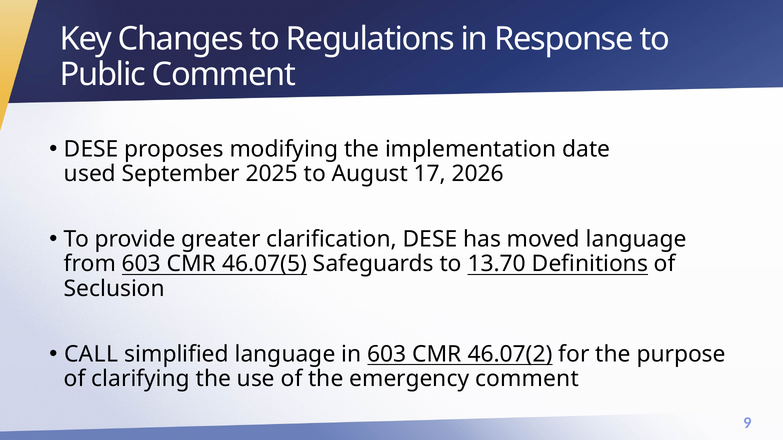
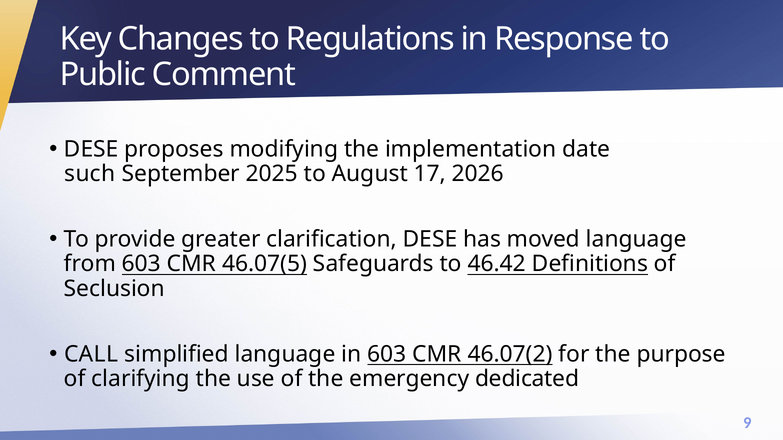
used: used -> such (90, 174)
13.70: 13.70 -> 46.42 (497, 264)
emergency comment: comment -> dedicated (527, 379)
